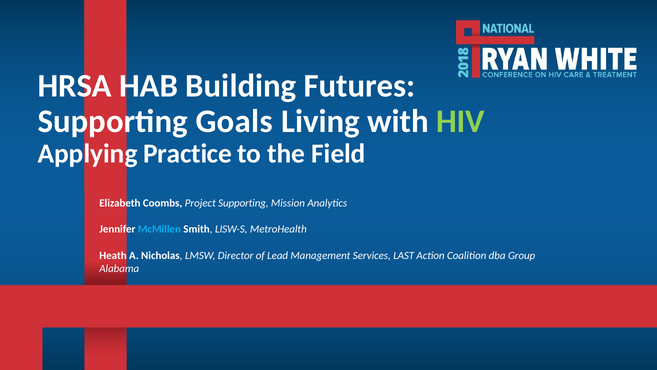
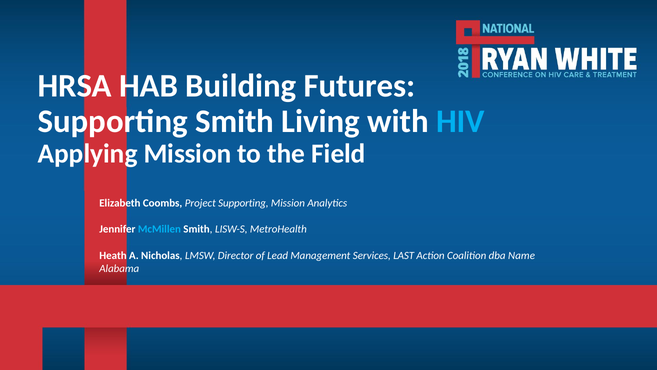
Supporting Goals: Goals -> Smith (234, 121)
HIV colour: light green -> light blue (460, 121)
Applying Practice: Practice -> Mission (187, 154)
Group: Group -> Name (522, 255)
